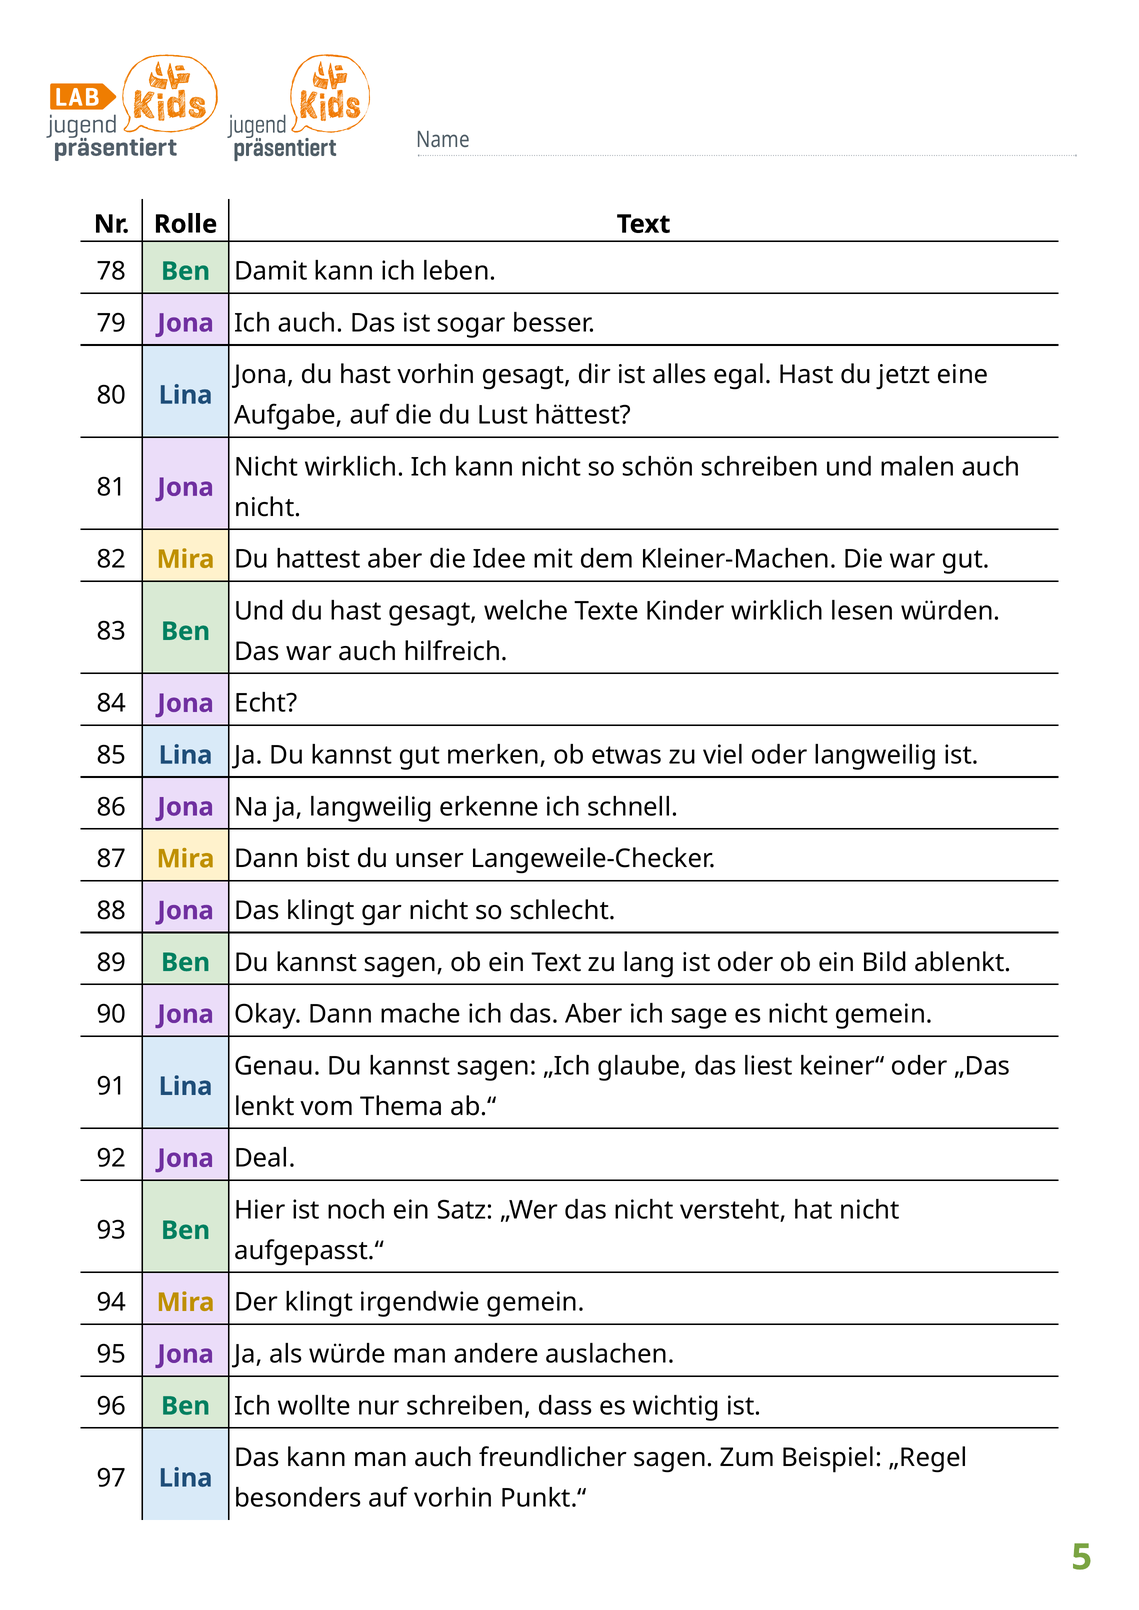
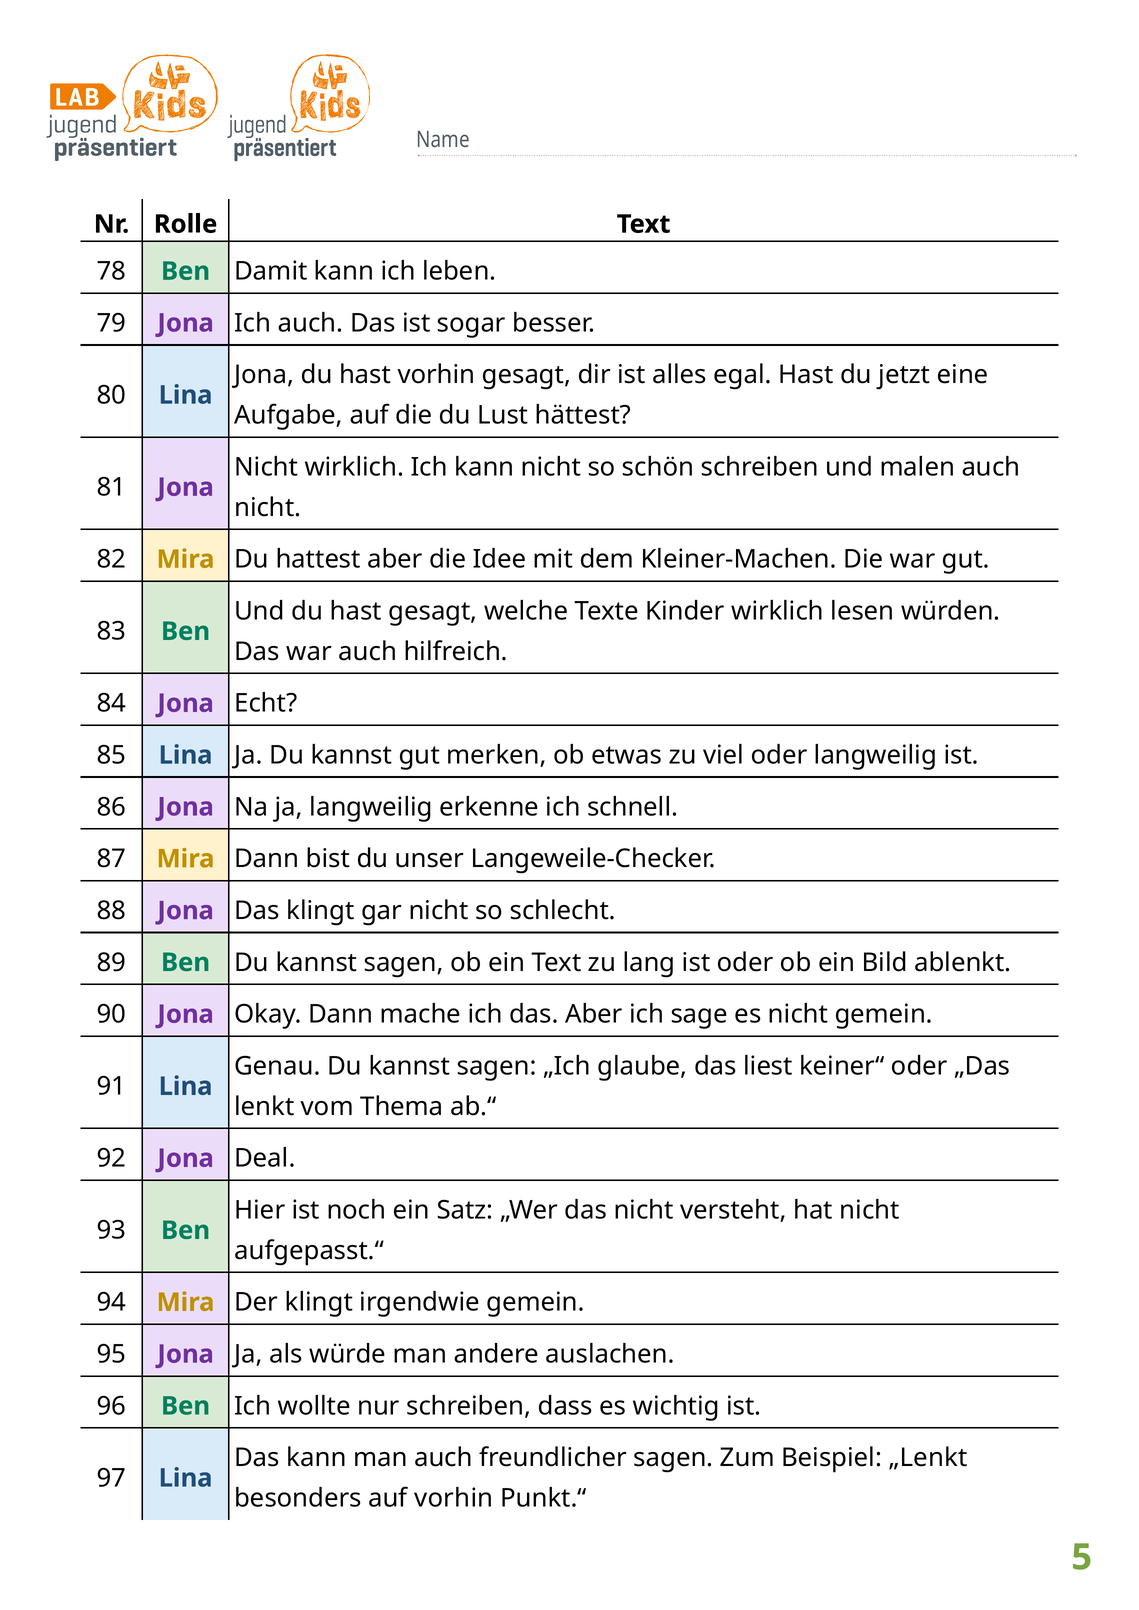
„Regel: „Regel -> „Lenkt (928, 1459)
